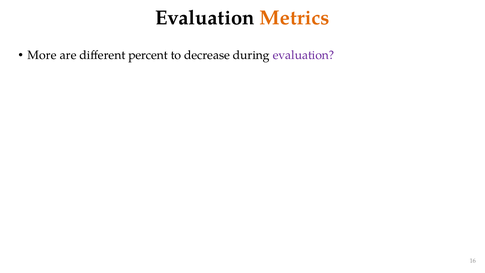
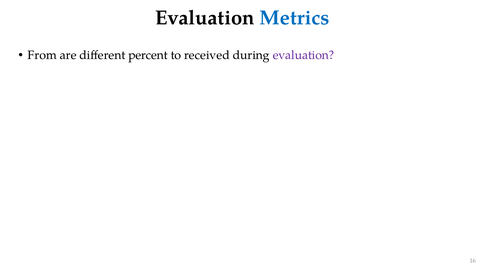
Metrics colour: orange -> blue (295, 18)
More: More -> From (42, 55)
decrease: decrease -> received (207, 55)
